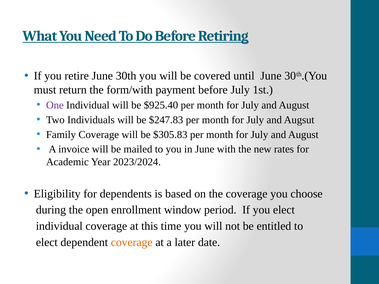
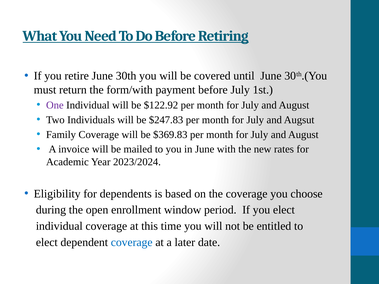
$925.40: $925.40 -> $122.92 (161, 105)
$305.83: $305.83 -> $369.83 (170, 135)
coverage colour: orange -> blue (132, 242)
